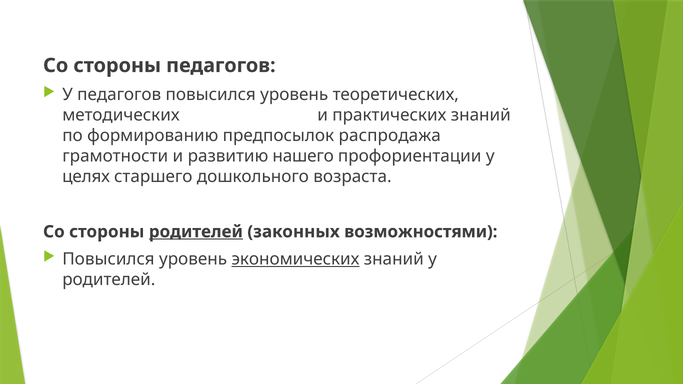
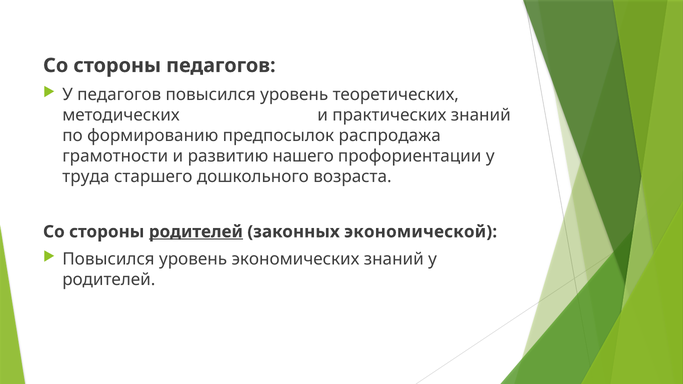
целях: целях -> труда (86, 177)
возможностями: возможностями -> экономической (421, 232)
экономических underline: present -> none (295, 259)
